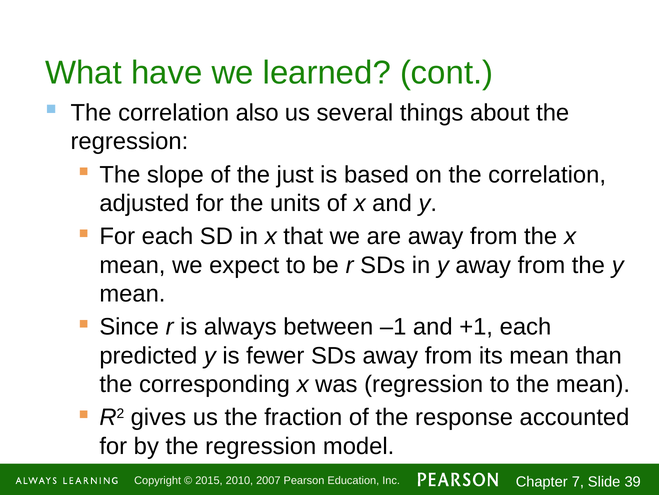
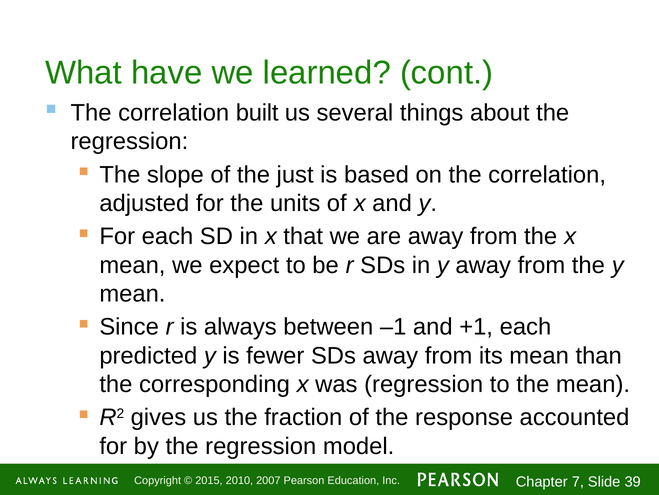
also: also -> built (257, 113)
